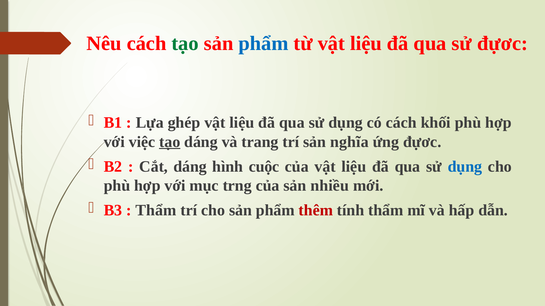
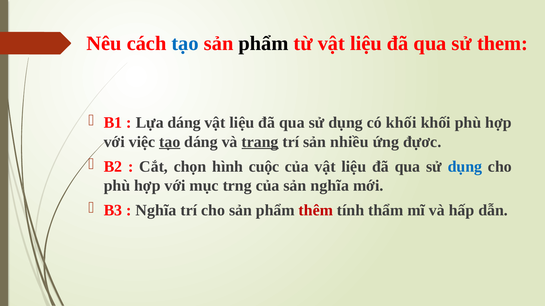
tạo colour: green -> blue (185, 43)
phẩm colour: blue -> black (263, 43)
sử đựơc: đựơc -> them (503, 43)
Lựa ghép: ghép -> dáng (184, 123)
có cách: cách -> khối (401, 123)
trang underline: none -> present (260, 142)
nghĩa: nghĩa -> nhiều (349, 142)
Cắt dáng: dáng -> chọn (190, 167)
sản nhiều: nhiều -> nghĩa (330, 186)
Thẩm: Thẩm -> Nghĩa (156, 211)
